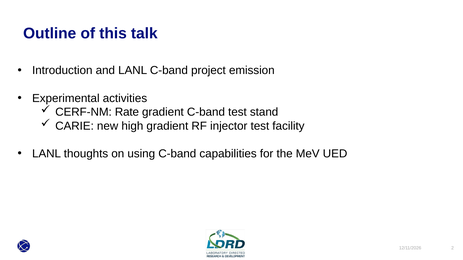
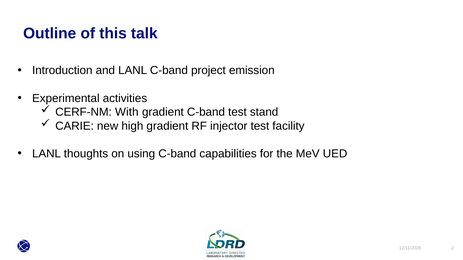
Rate: Rate -> With (127, 112)
